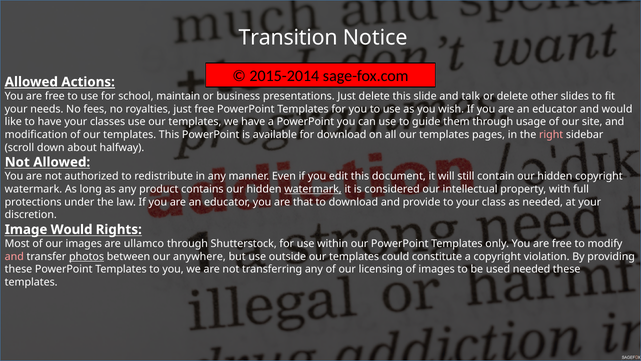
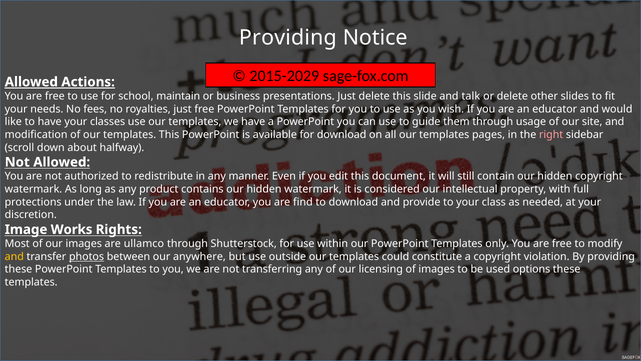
Transition: Transition -> Providing (288, 38)
2015-2014: 2015-2014 -> 2015-2029 (284, 76)
watermark underline: present -> none (313, 189)
that: that -> find (303, 202)
Image Would: Would -> Works (72, 229)
and colour: pink -> yellow (14, 256)
used needed: needed -> options (532, 269)
